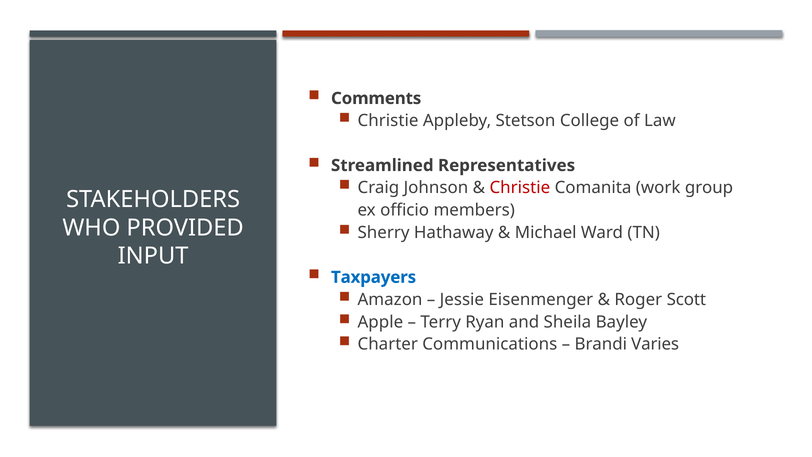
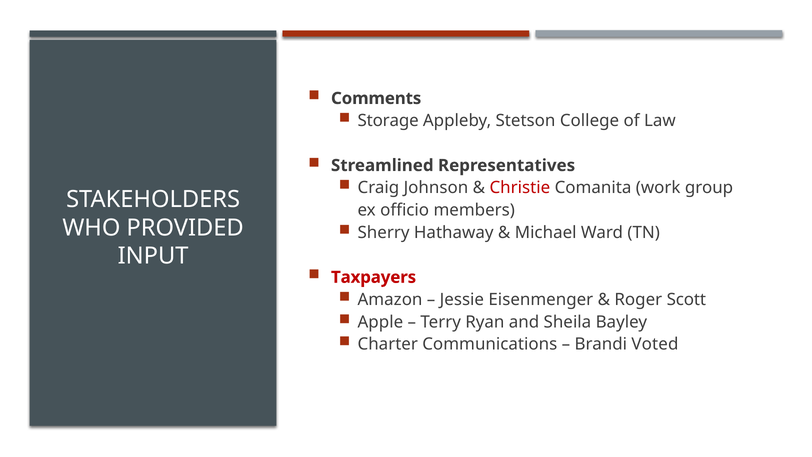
Christie: Christie -> Storage (388, 121)
Taxpayers colour: blue -> red (374, 277)
Varies: Varies -> Voted (655, 344)
